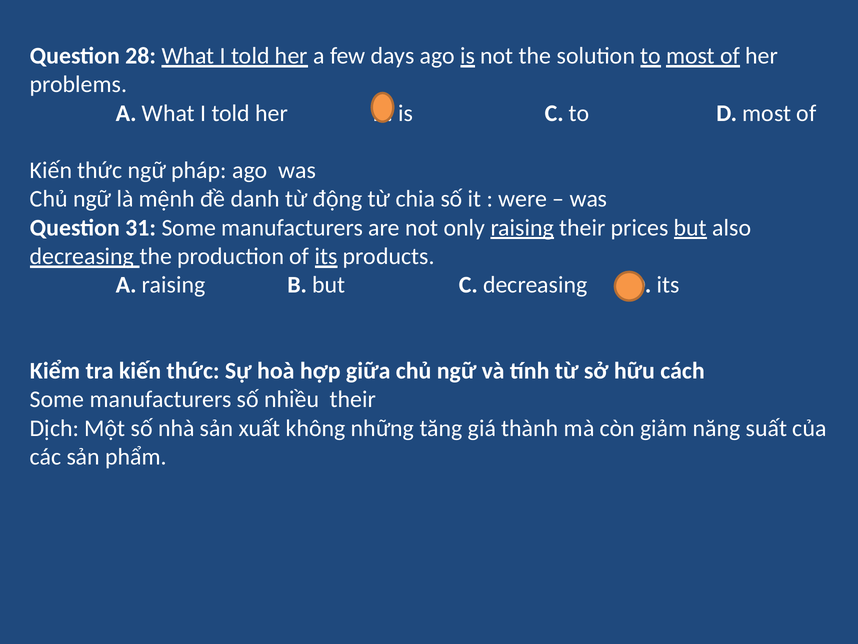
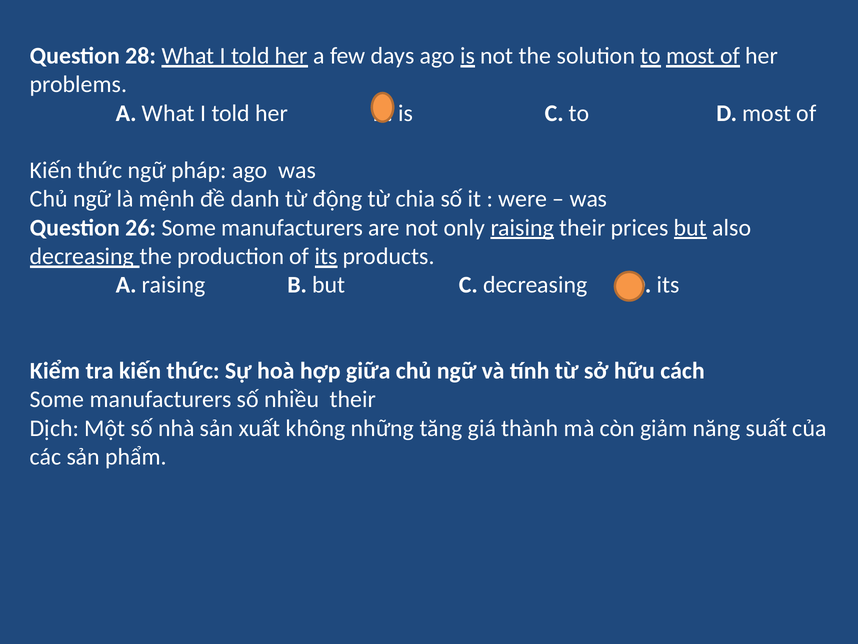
31: 31 -> 26 (141, 228)
